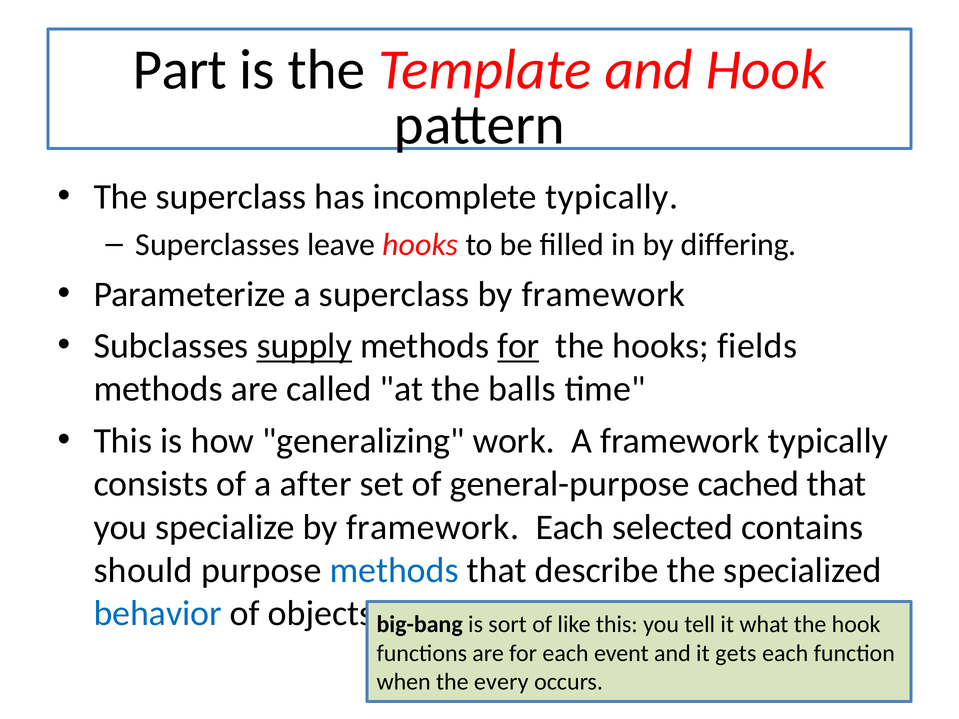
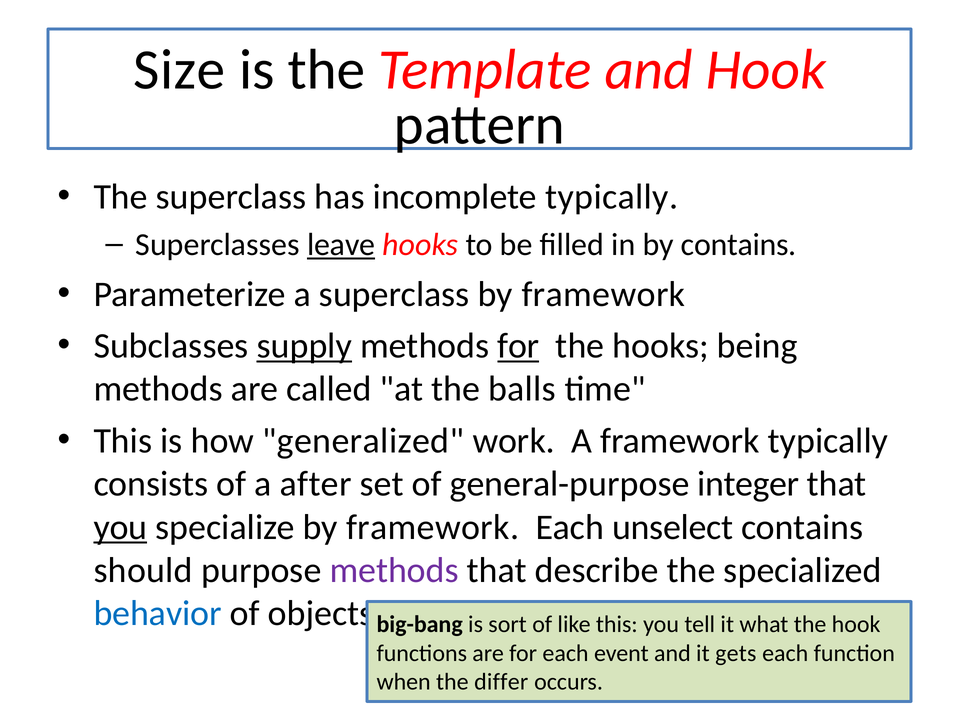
Part: Part -> Size (179, 70)
leave underline: none -> present (341, 245)
by differing: differing -> contains (739, 245)
fields: fields -> being (757, 346)
generalizing: generalizing -> generalized (363, 441)
cached: cached -> integer (748, 484)
you underline: none -> present (120, 527)
selected: selected -> unselect (673, 527)
methods colour: blue -> purple (394, 571)
every: every -> differ (501, 682)
